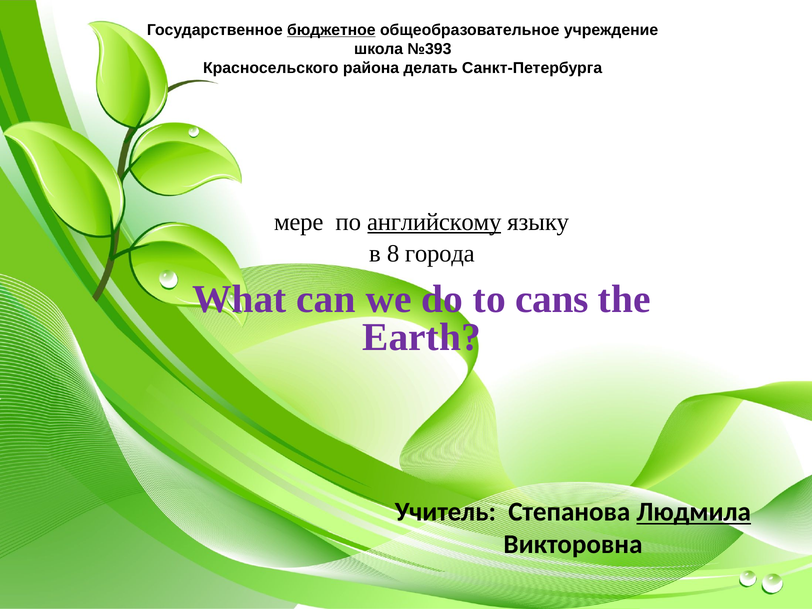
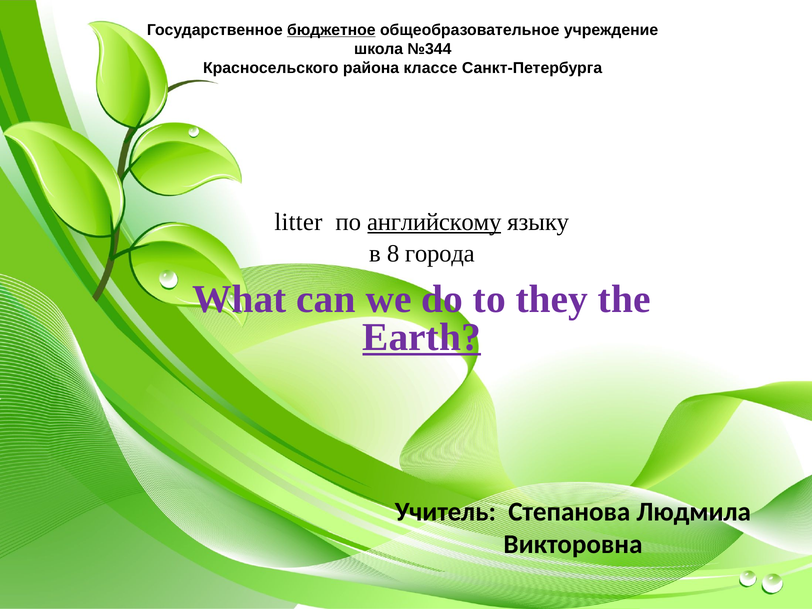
№393: №393 -> №344 (429, 49)
делать: делать -> классе (430, 68)
мере: мере -> litter (298, 222)
cans: cans -> they (552, 299)
Earth underline: none -> present (422, 337)
Людмила underline: present -> none (694, 512)
